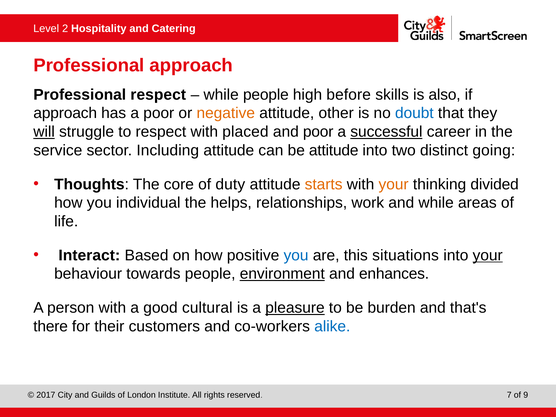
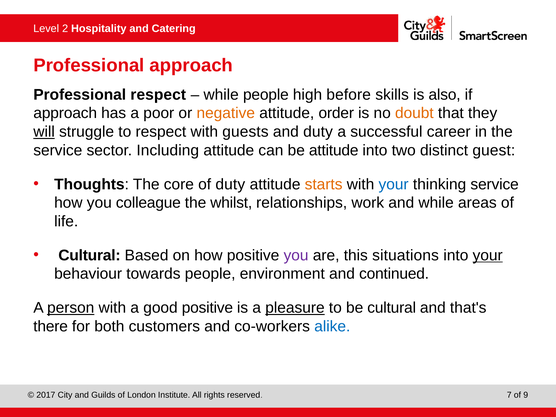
other: other -> order (336, 113)
doubt colour: blue -> orange (414, 113)
placed: placed -> guests (245, 132)
and poor: poor -> duty (318, 132)
successful underline: present -> none (386, 132)
going: going -> guest (494, 150)
your colour: orange -> blue (394, 184)
thinking divided: divided -> service (495, 184)
individual: individual -> colleague (148, 203)
helps: helps -> whilst (231, 203)
Interact: Interact -> Cultural (89, 255)
you colour: blue -> purple (296, 255)
environment underline: present -> none (282, 274)
enhances: enhances -> continued (394, 274)
person underline: none -> present (71, 308)
good cultural: cultural -> positive (207, 308)
be burden: burden -> cultural (392, 308)
their: their -> both (109, 326)
